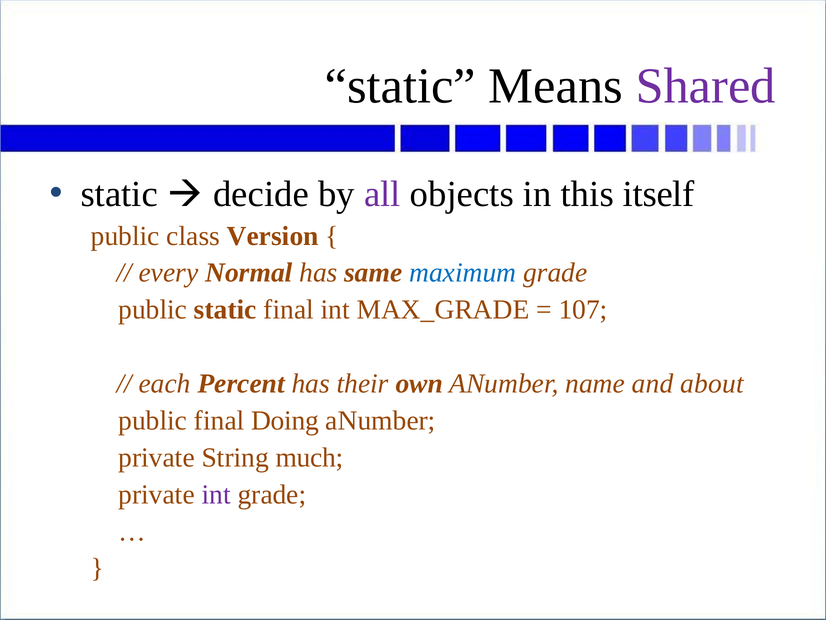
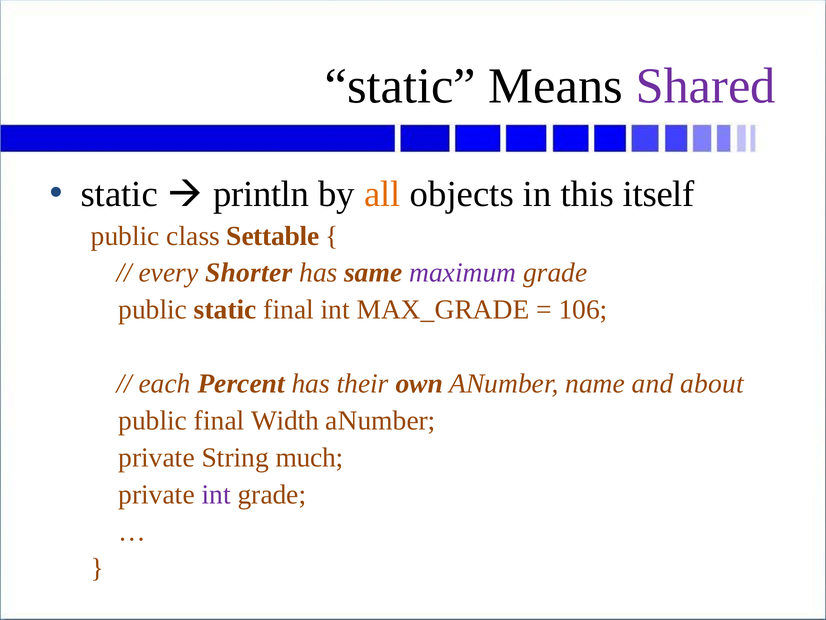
decide: decide -> println (261, 194)
all colour: purple -> orange (382, 194)
Version: Version -> Settable (273, 236)
Normal: Normal -> Shorter (249, 273)
maximum colour: blue -> purple (463, 273)
107: 107 -> 106 (583, 310)
Doing: Doing -> Width (285, 420)
